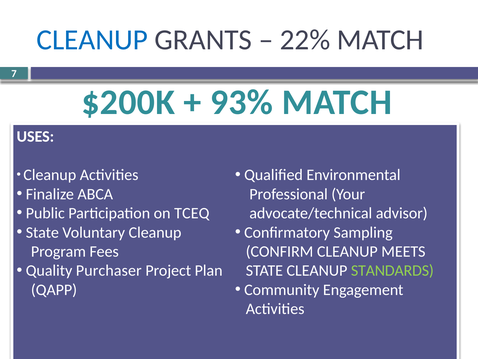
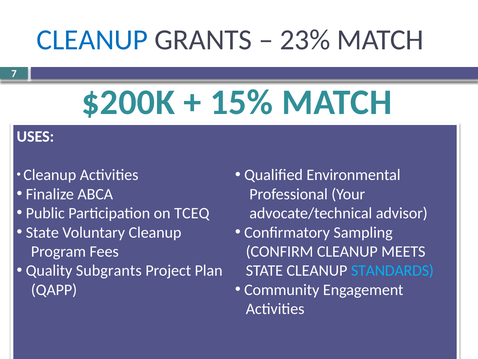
22%: 22% -> 23% (305, 40)
93%: 93% -> 15% (242, 102)
Purchaser: Purchaser -> Subgrants (109, 270)
STANDARDS colour: light green -> light blue (392, 270)
